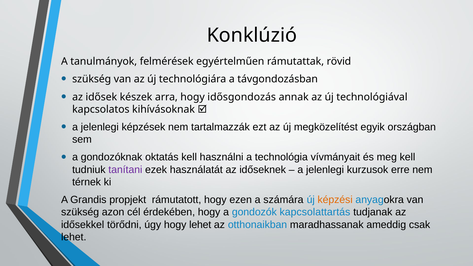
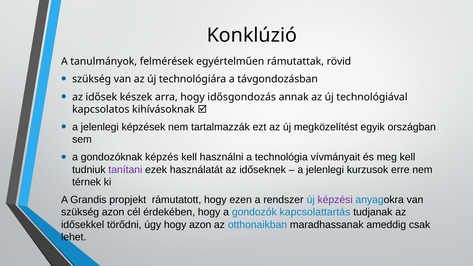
oktatás: oktatás -> képzés (162, 157)
számára: számára -> rendszer (283, 200)
képzési colour: orange -> purple (335, 200)
hogy lehet: lehet -> azon (200, 225)
